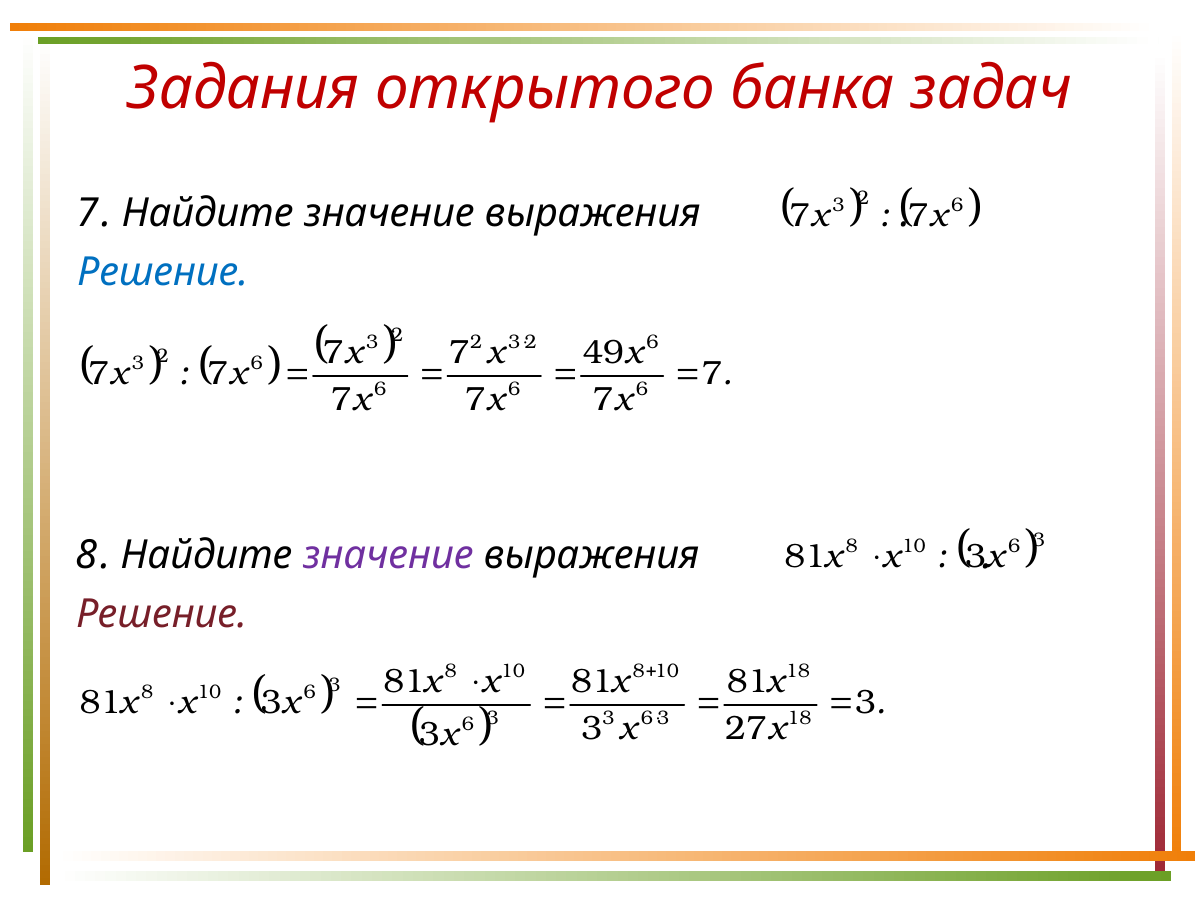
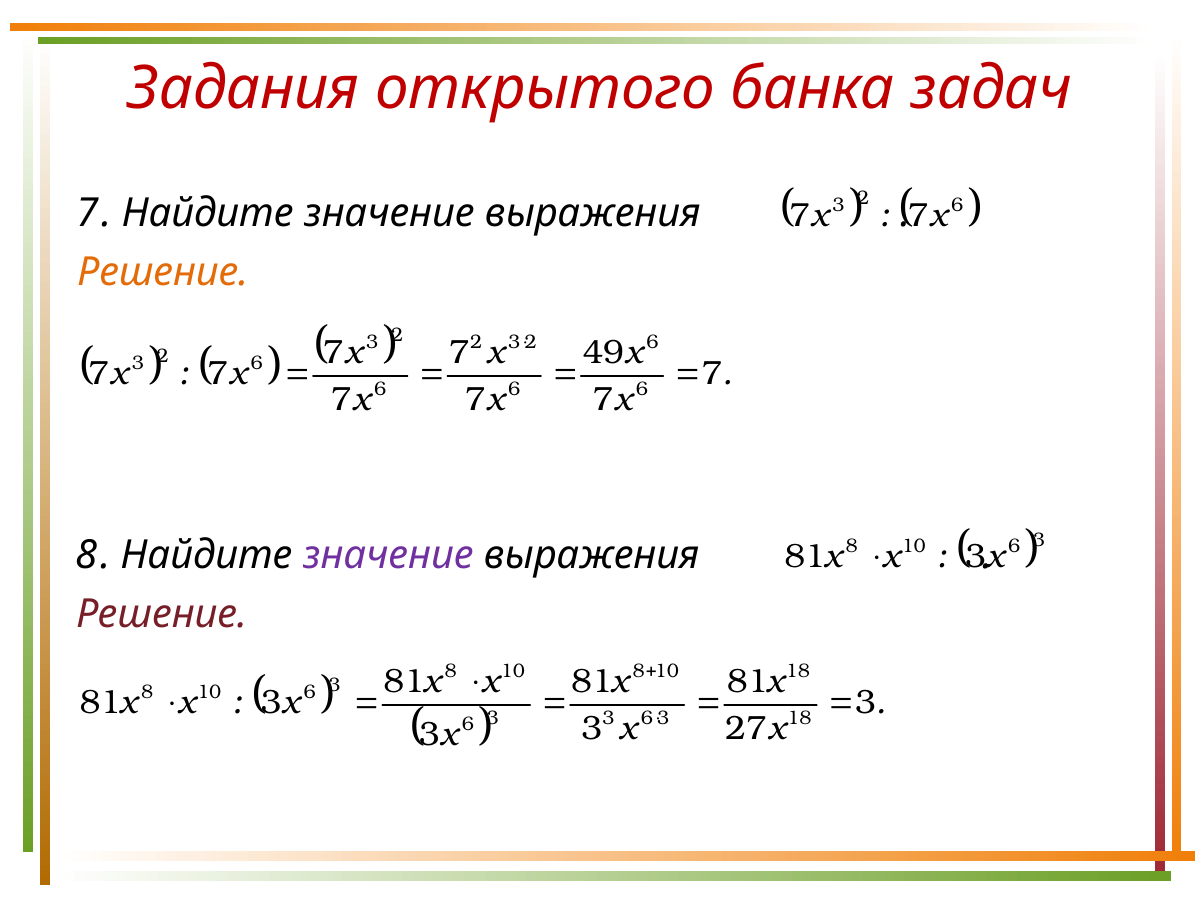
Решение colour: blue -> orange (163, 272)
